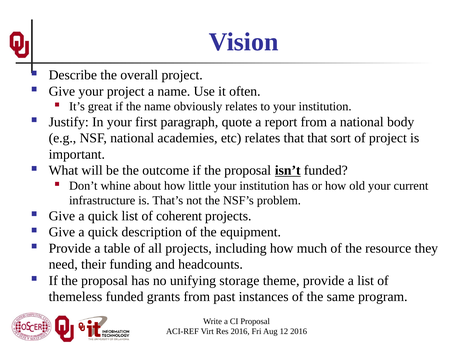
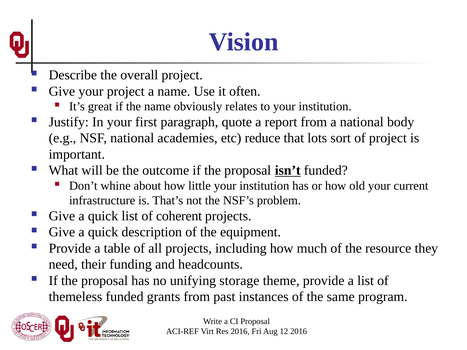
etc relates: relates -> reduce (263, 138)
that that: that -> lots (317, 138)
